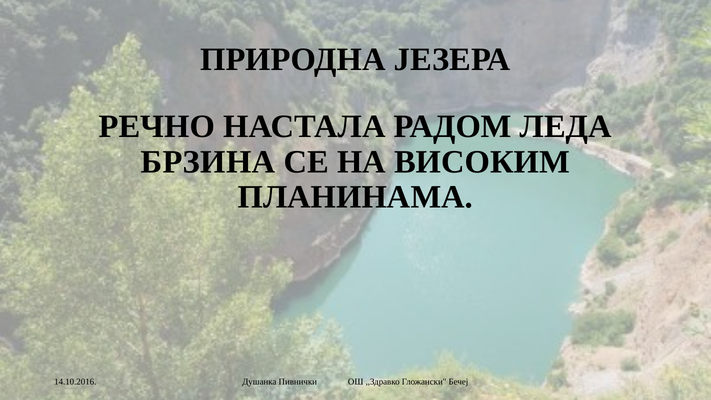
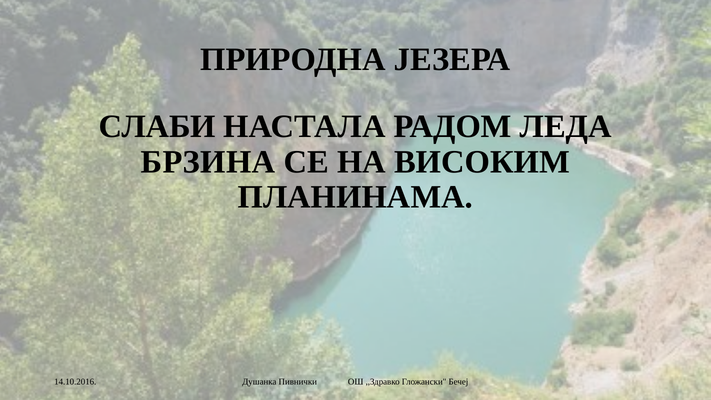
РЕЧНО: РЕЧНО -> СЛАБИ (157, 127)
